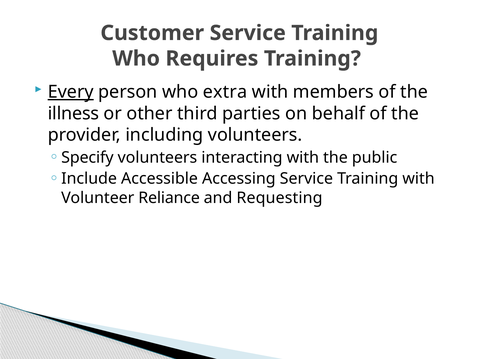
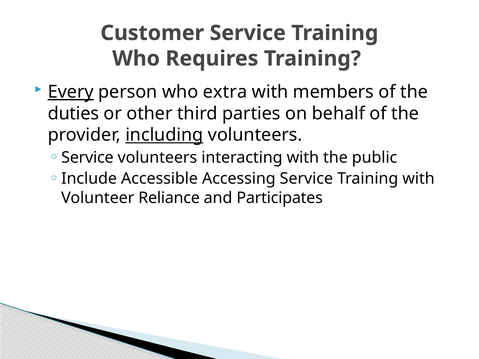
illness: illness -> duties (73, 114)
including underline: none -> present (164, 135)
Specify: Specify -> Service (87, 158)
Requesting: Requesting -> Participates (280, 198)
